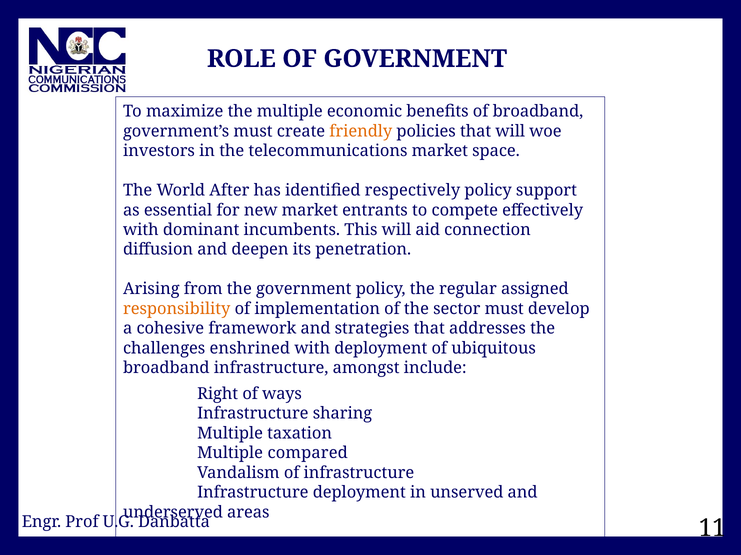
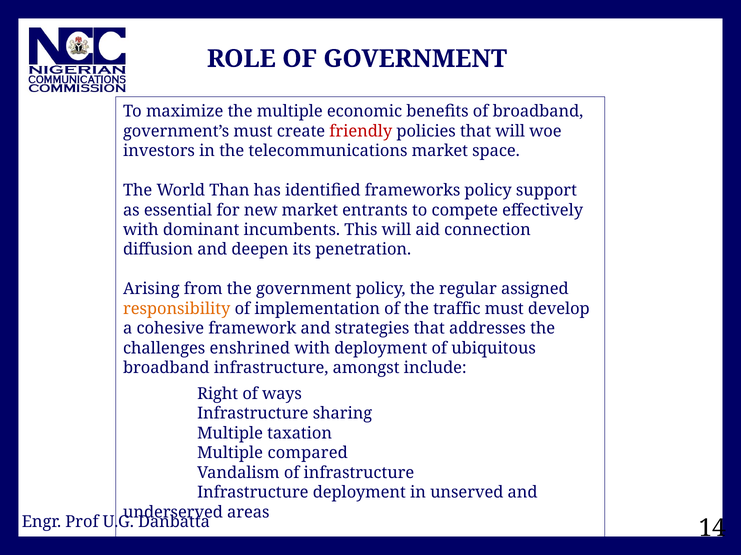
friendly colour: orange -> red (361, 131)
After: After -> Than (229, 191)
respectively: respectively -> frameworks (412, 191)
sector: sector -> traffic (457, 309)
11: 11 -> 14 (713, 529)
